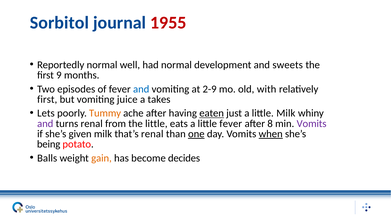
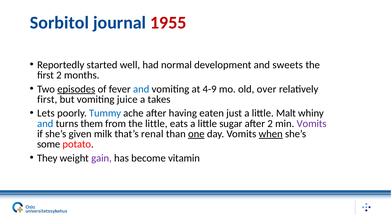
Reportedly normal: normal -> started (102, 65)
first 9: 9 -> 2 (59, 75)
episodes underline: none -> present (76, 89)
2-9: 2-9 -> 4-9 (210, 89)
with: with -> over (267, 89)
Tummy colour: orange -> blue (105, 113)
eaten underline: present -> none (212, 113)
little Milk: Milk -> Malt (286, 113)
and colour: purple -> blue (45, 124)
turns renal: renal -> them (92, 124)
little fever: fever -> sugar (231, 124)
after 8: 8 -> 2 (270, 124)
being: being -> some (49, 144)
Balls: Balls -> They (47, 158)
gain colour: orange -> purple (101, 158)
decides: decides -> vitamin (184, 158)
